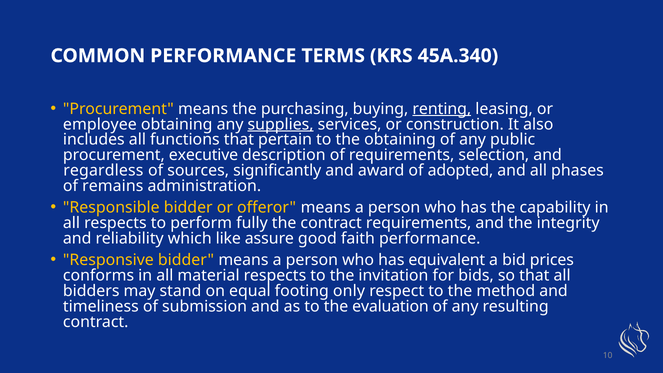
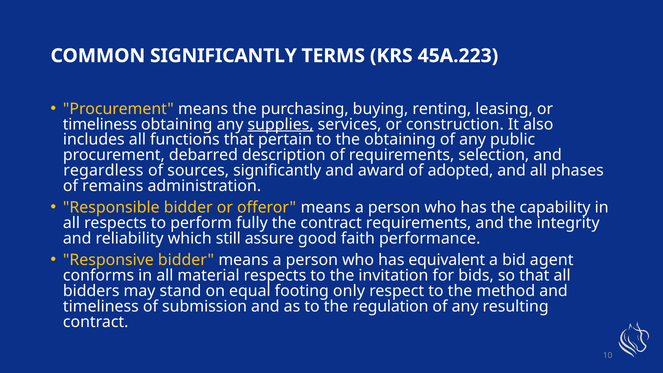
COMMON PERFORMANCE: PERFORMANCE -> SIGNIFICANTLY (223, 56)
45A.340: 45A.340 -> 45A.223 (458, 56)
renting underline: present -> none (442, 109)
employee: employee -> timeliness (100, 124)
executive: executive -> debarred (203, 155)
like: like -> still (228, 238)
prices: prices -> agent (552, 260)
evaluation: evaluation -> regulation (390, 306)
